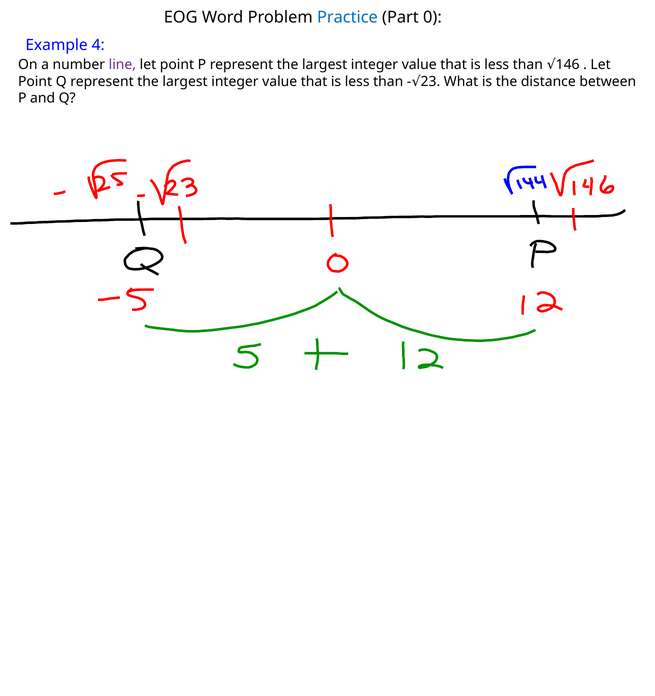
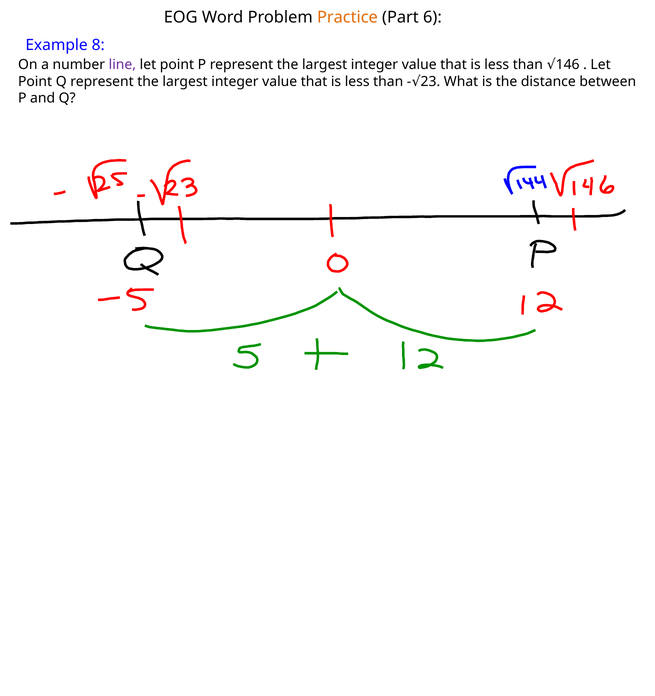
Practice colour: blue -> orange (347, 17)
0: 0 -> 6 (432, 17)
4: 4 -> 8 (98, 45)
